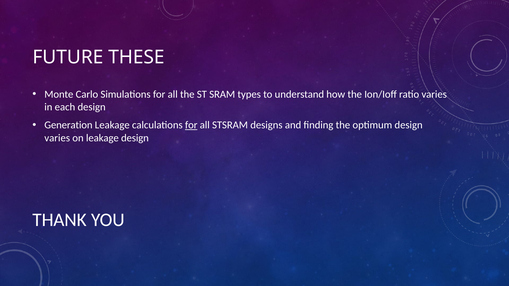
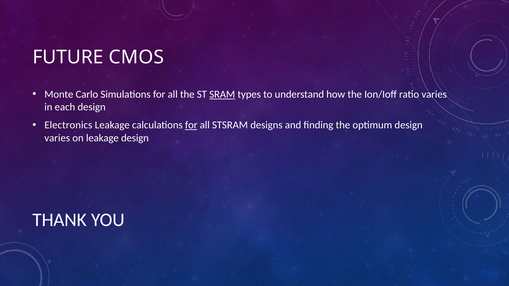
THESE: THESE -> CMOS (136, 57)
SRAM underline: none -> present (222, 94)
Generation: Generation -> Electronics (68, 125)
